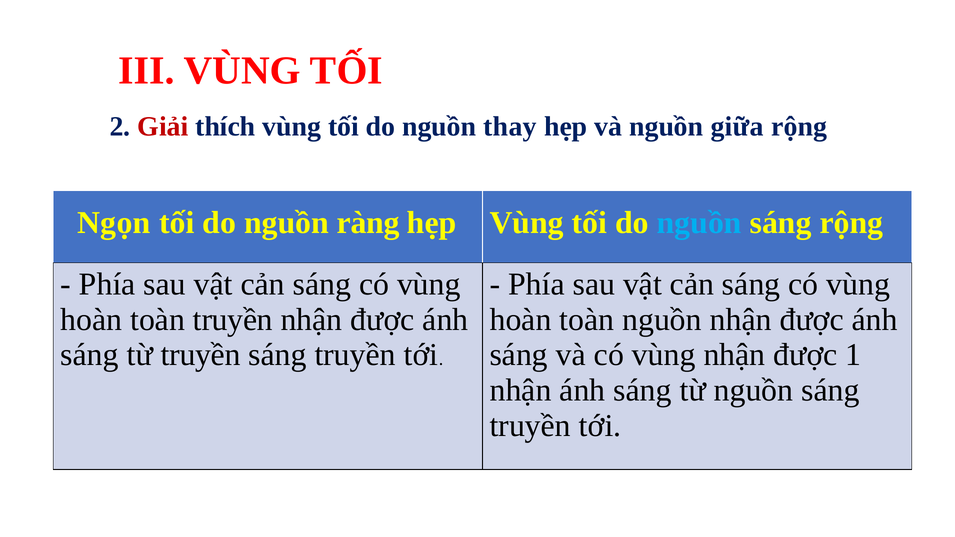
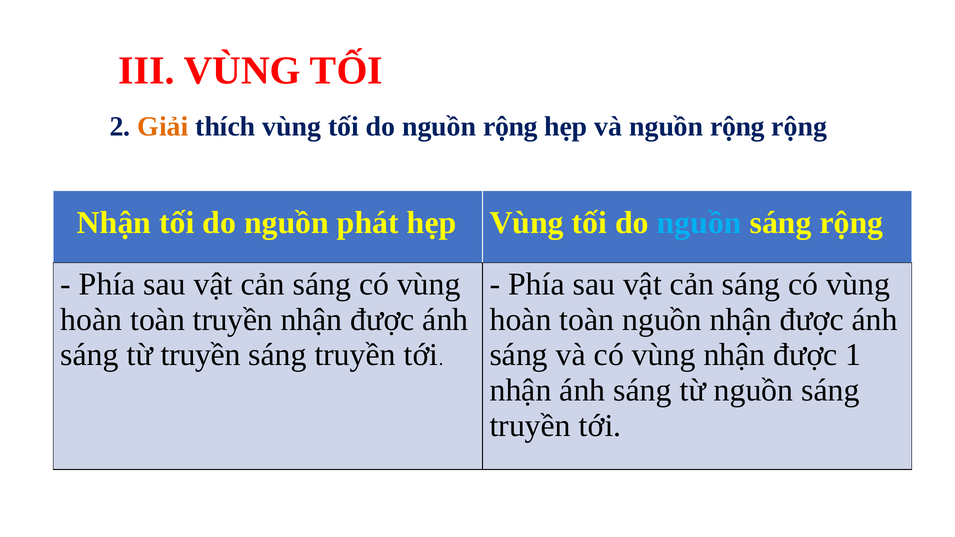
Giải colour: red -> orange (163, 127)
do nguồn thay: thay -> rộng (510, 127)
và nguồn giữa: giữa -> rộng (737, 127)
Ngọn: Ngọn -> Nhận (114, 223)
ràng: ràng -> phát (368, 223)
